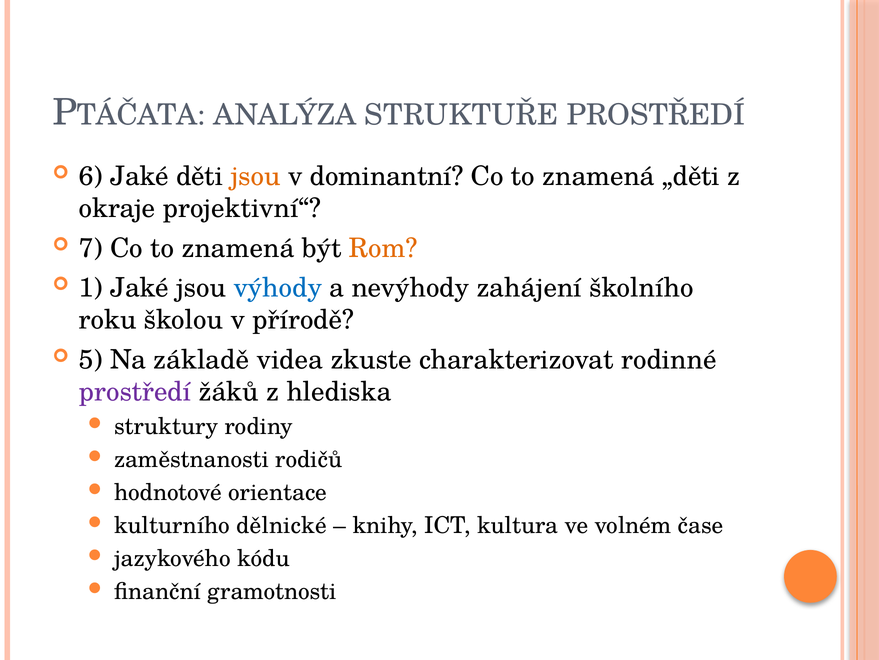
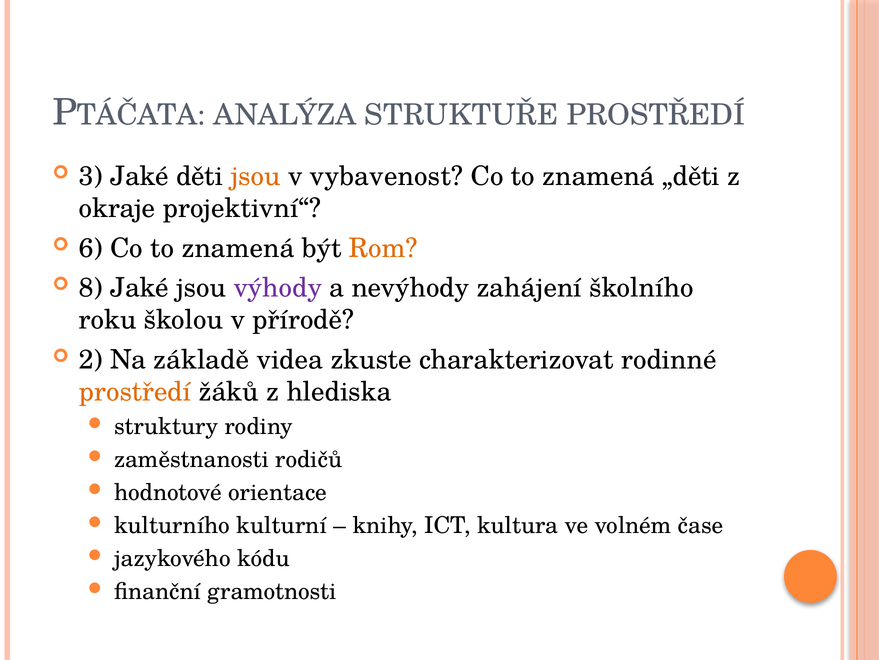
6: 6 -> 3 (91, 176)
dominantní: dominantní -> vybavenost (387, 176)
7: 7 -> 6 (91, 248)
1: 1 -> 8 (91, 287)
výhody colour: blue -> purple (278, 287)
5: 5 -> 2 (91, 359)
prostředí colour: purple -> orange (135, 391)
dělnické: dělnické -> kulturní (282, 525)
